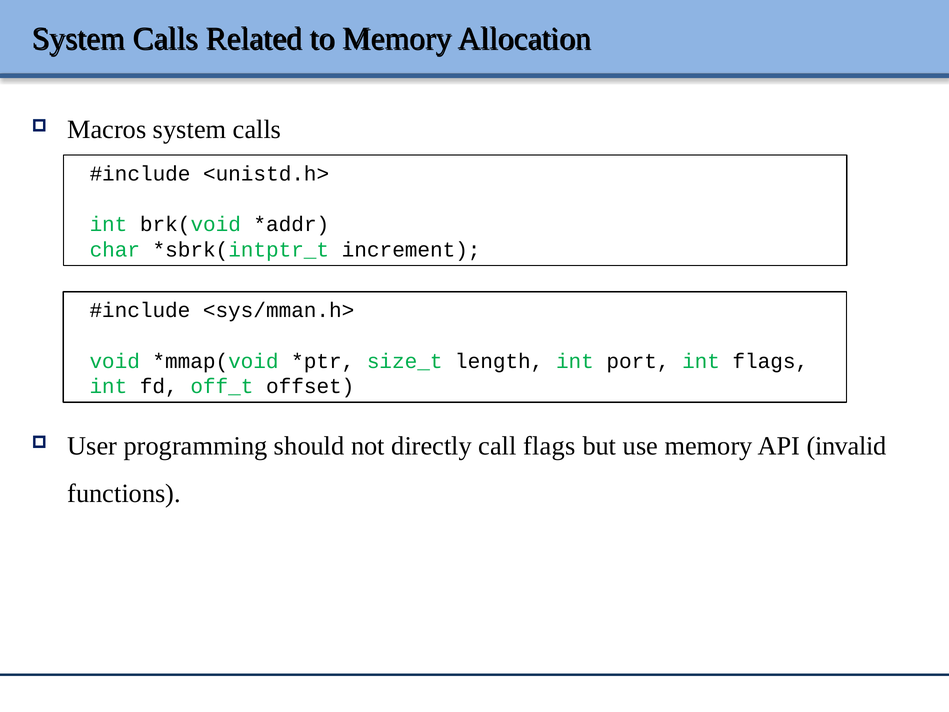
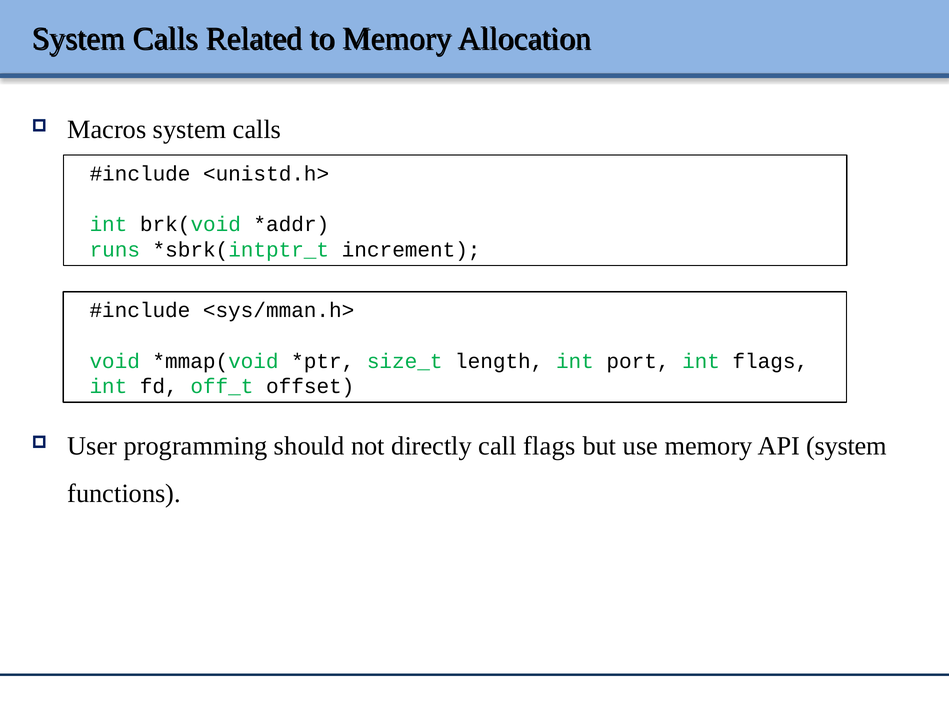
char: char -> runs (115, 250)
API invalid: invalid -> system (847, 446)
